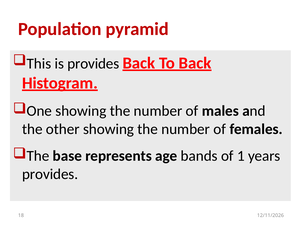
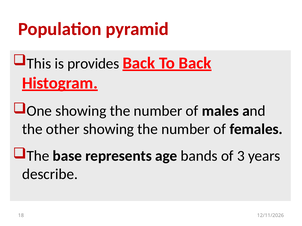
1: 1 -> 3 (241, 156)
provides: provides -> describe (50, 174)
